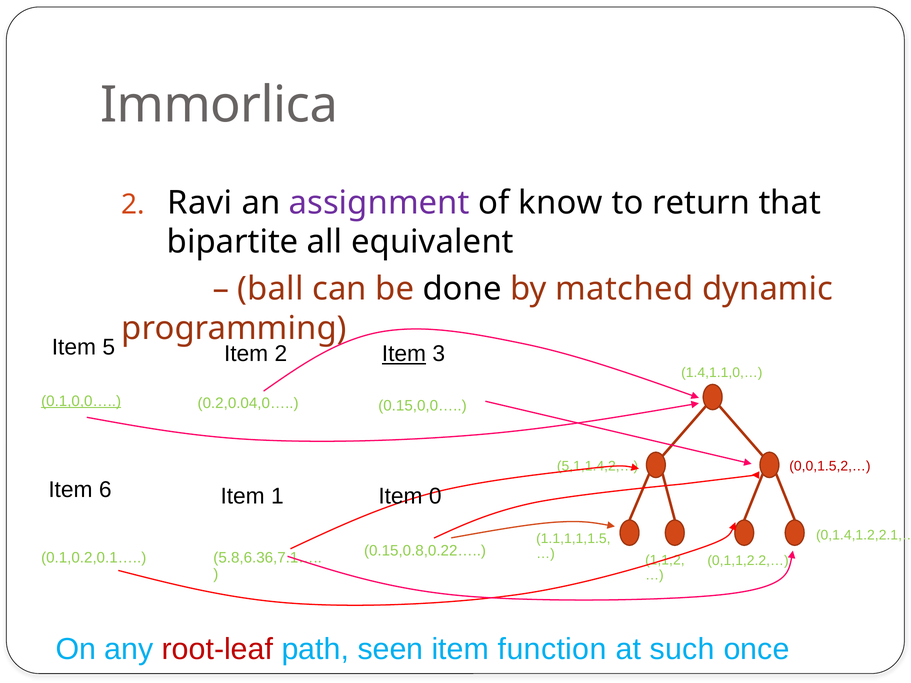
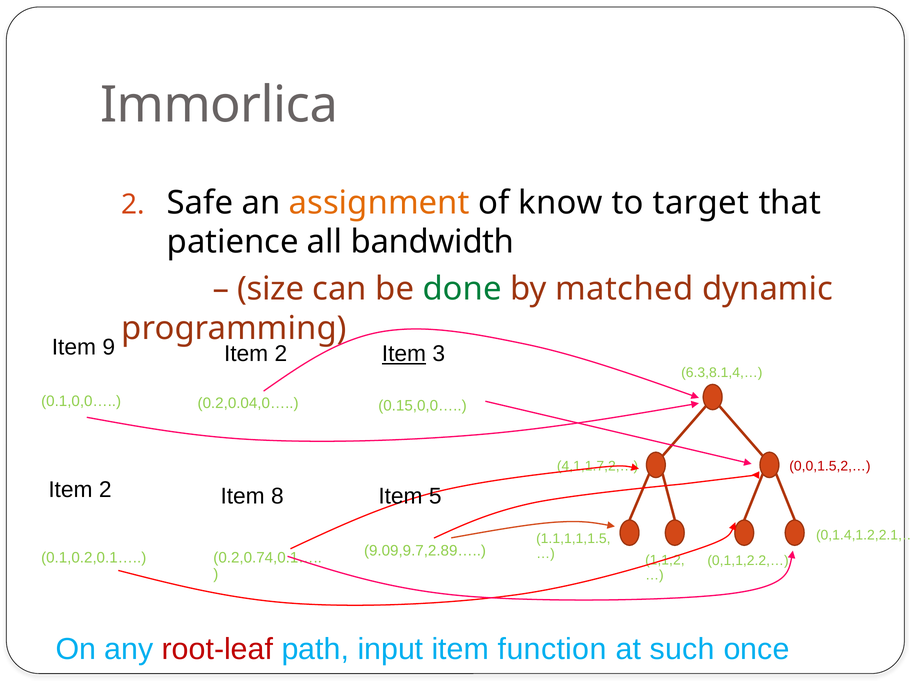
Ravi: Ravi -> Safe (200, 203)
assignment colour: purple -> orange (379, 203)
return: return -> target (701, 203)
bipartite: bipartite -> patience (233, 242)
equivalent: equivalent -> bandwidth (433, 242)
ball: ball -> size (271, 289)
done colour: black -> green (462, 289)
5: 5 -> 9 (109, 348)
1.4,1.1,0,…: 1.4,1.1,0,… -> 6.3,8.1,4,… (722, 373)
0.1,0,0… underline: present -> none (81, 401)
5,1,1.4,2,…: 5,1,1.4,2,… -> 4,1,1.7,2,… (598, 466)
6: 6 -> 2 (105, 490)
1: 1 -> 8 (277, 496)
0: 0 -> 5 (435, 496)
0.15,0.8,0.22…: 0.15,0.8,0.22… -> 9.09,9.7,2.89… (425, 551)
5.8,6.36,7.1…: 5.8,6.36,7.1… -> 0.2,0.74,0.1… (268, 558)
seen: seen -> input (390, 649)
